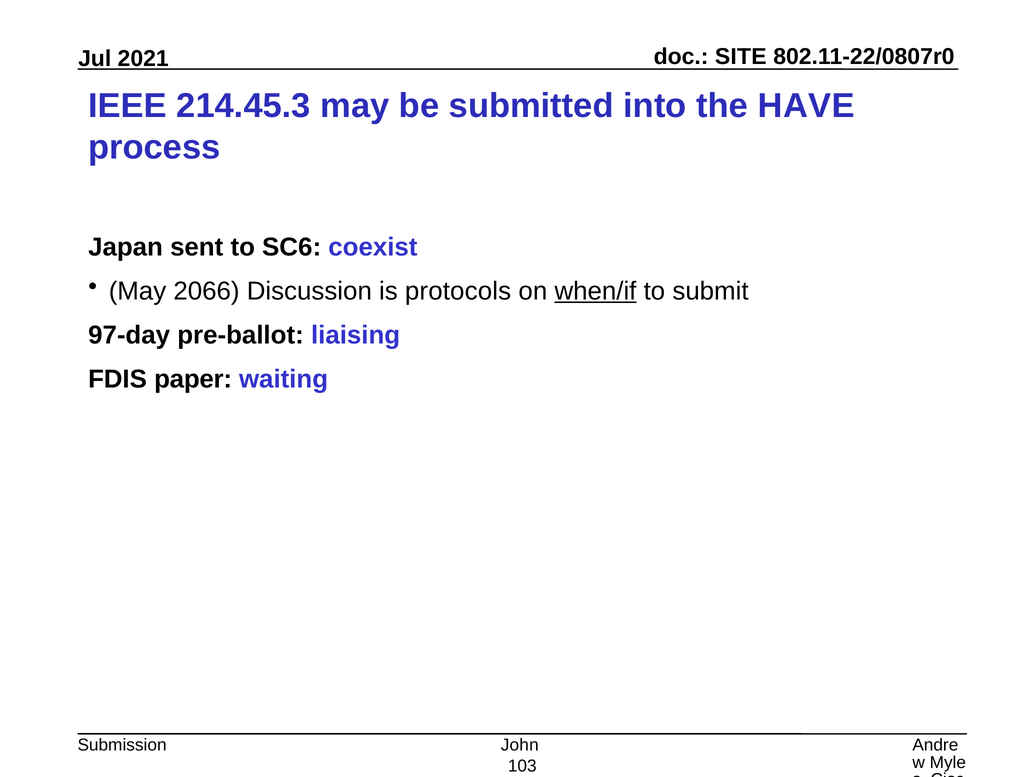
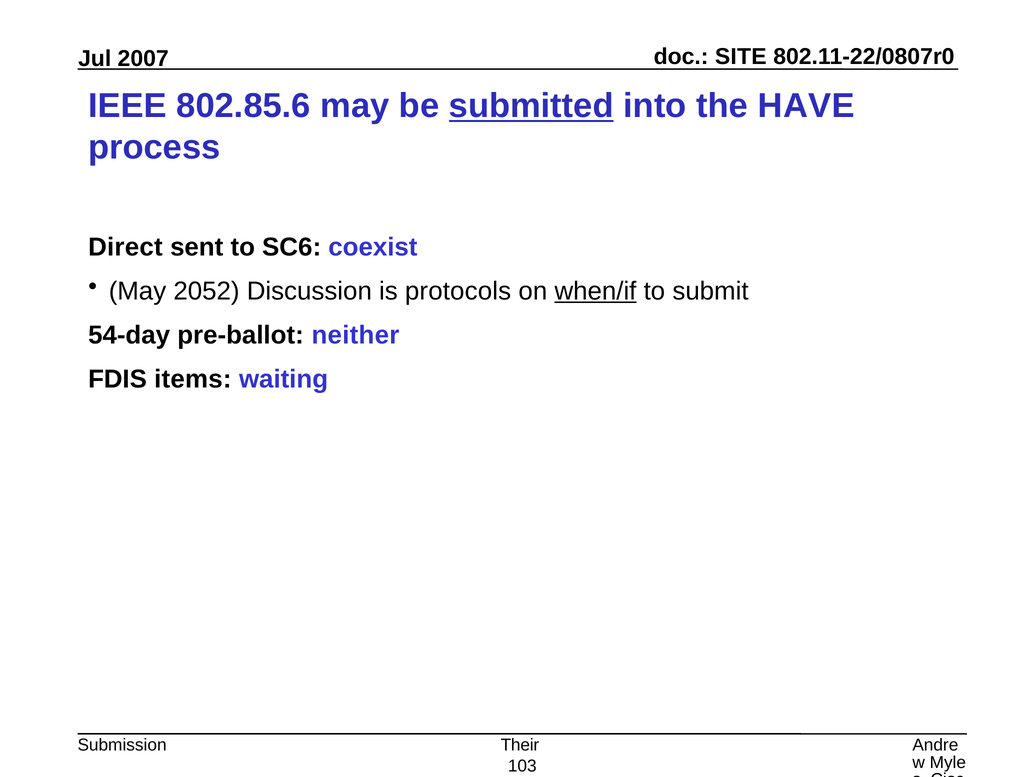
2021: 2021 -> 2007 (143, 59)
214.45.3: 214.45.3 -> 802.85.6 (244, 106)
submitted underline: none -> present (531, 106)
Japan: Japan -> Direct (125, 247)
2066: 2066 -> 2052 (207, 291)
97-day: 97-day -> 54-day (129, 335)
liaising: liaising -> neither (355, 335)
paper: paper -> items (193, 379)
John: John -> Their (520, 745)
